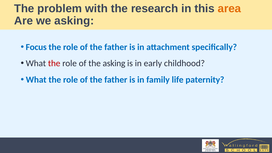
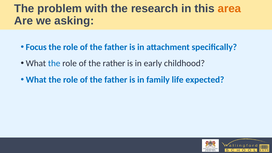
the colour: red -> blue (54, 63)
the asking: asking -> rather (114, 63)
paternity: paternity -> expected (205, 80)
